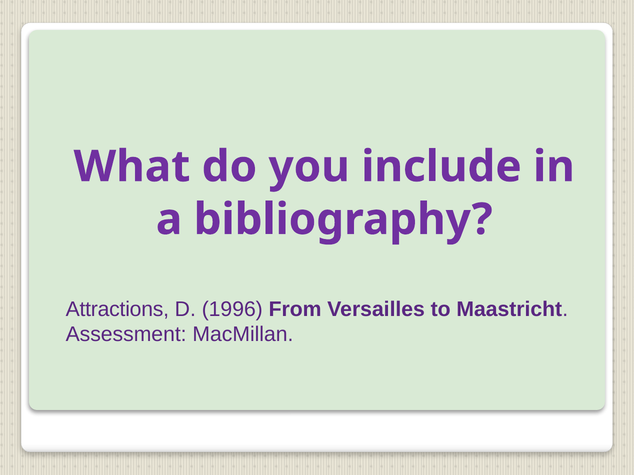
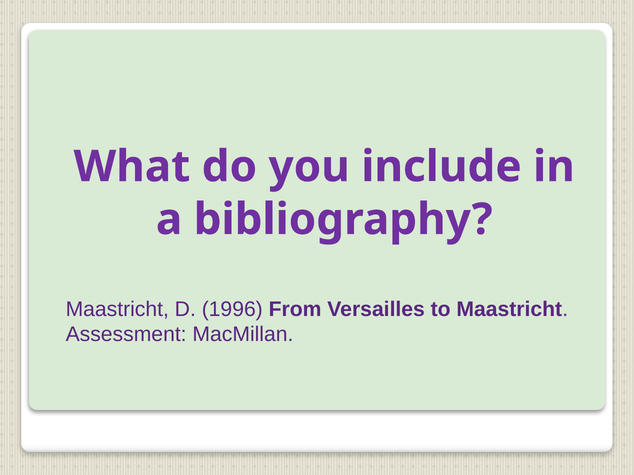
Attractions: Attractions -> Maastricht (117, 309)
